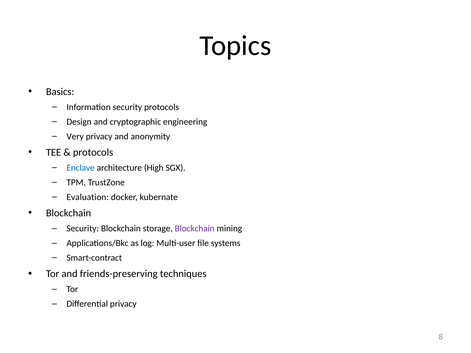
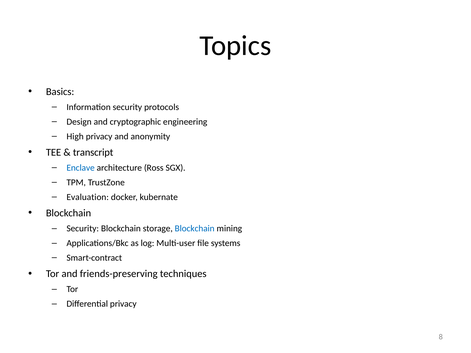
Very: Very -> High (75, 136)
protocols: protocols -> transcript (93, 153)
High: High -> Ross (154, 168)
Blockchain colour: purple -> blue (195, 229)
